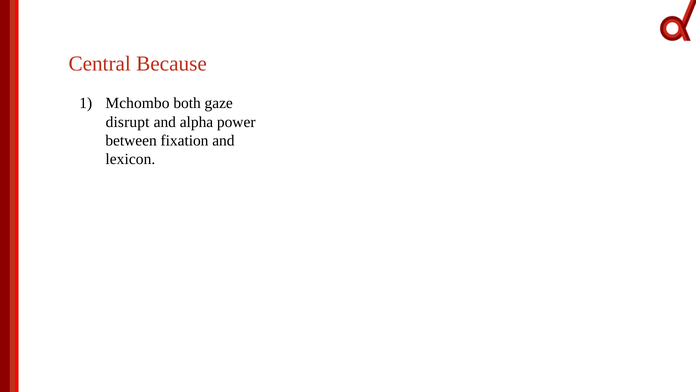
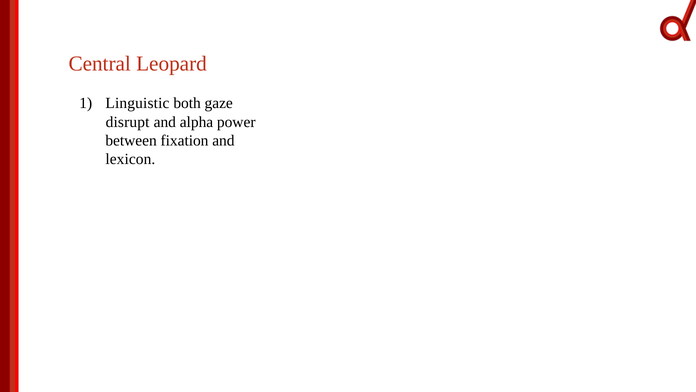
Because: Because -> Leopard (172, 64)
Mchombo: Mchombo -> Linguistic (137, 103)
